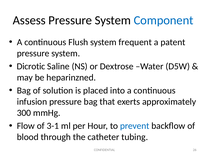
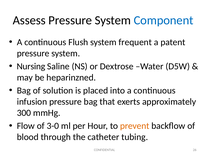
Dicrotic: Dicrotic -> Nursing (31, 66)
3-1: 3-1 -> 3-0 (53, 126)
prevent colour: blue -> orange (135, 126)
